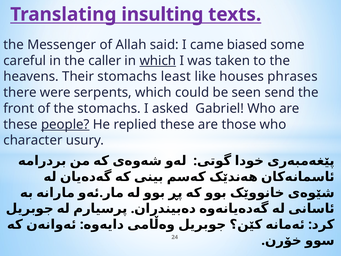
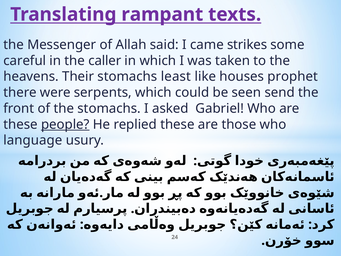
insulting: insulting -> rampant (162, 14)
biased: biased -> strikes (247, 45)
which underline: present -> none (158, 61)
phrases: phrases -> prophet (293, 77)
character: character -> language (33, 140)
